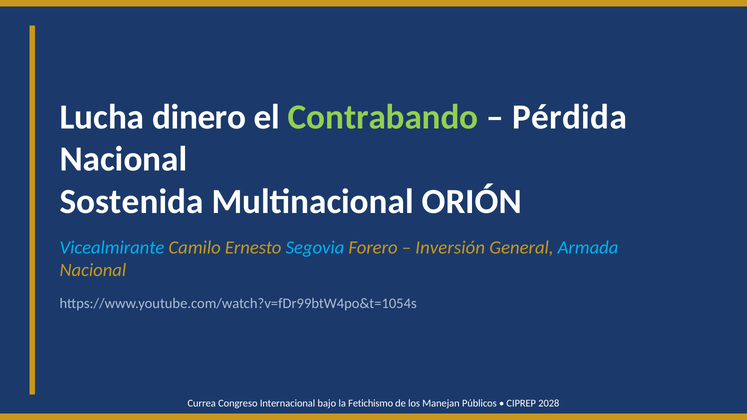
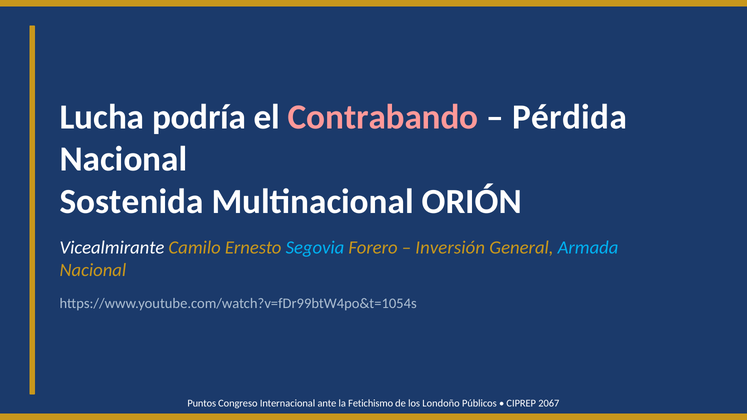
dinero: dinero -> podría (199, 117)
Contrabando colour: light green -> pink (383, 117)
Vicealmirante colour: light blue -> white (112, 248)
Currea: Currea -> Puntos (202, 404)
bajo: bajo -> ante (327, 404)
Manejan: Manejan -> Londoño (441, 404)
2028: 2028 -> 2067 (549, 404)
